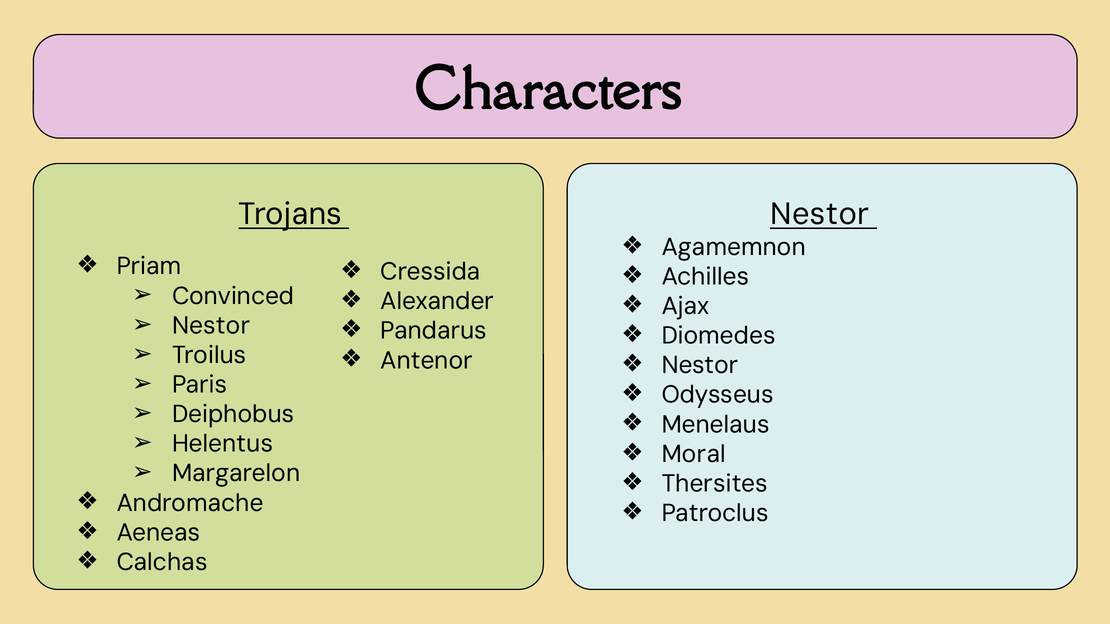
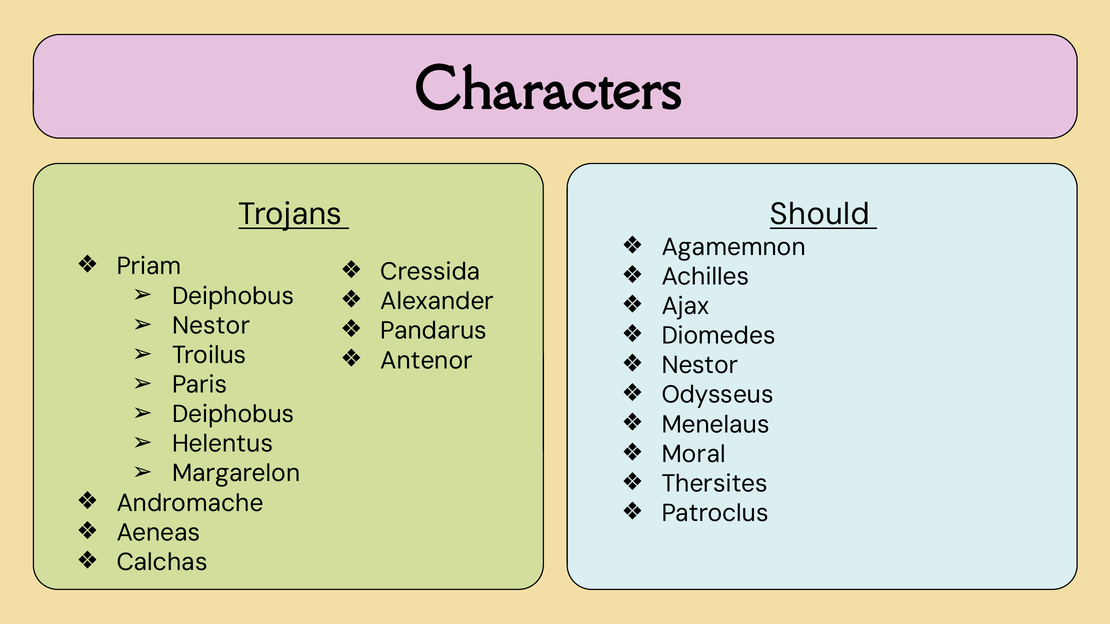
Nestor: Nestor -> Should (820, 214)
Convinced: Convinced -> Deiphobus (233, 296)
